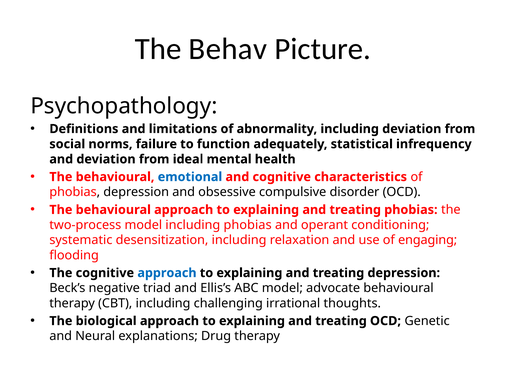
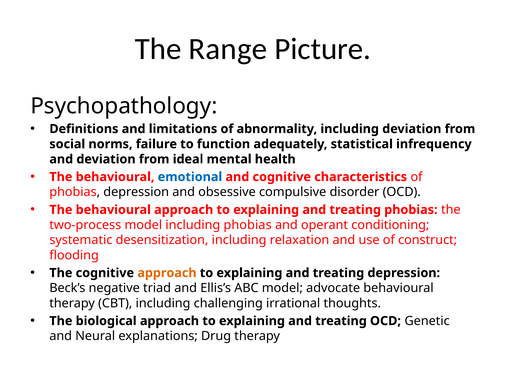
Behav: Behav -> Range (228, 49)
engaging: engaging -> construct (428, 240)
approach colour: blue -> orange (167, 273)
